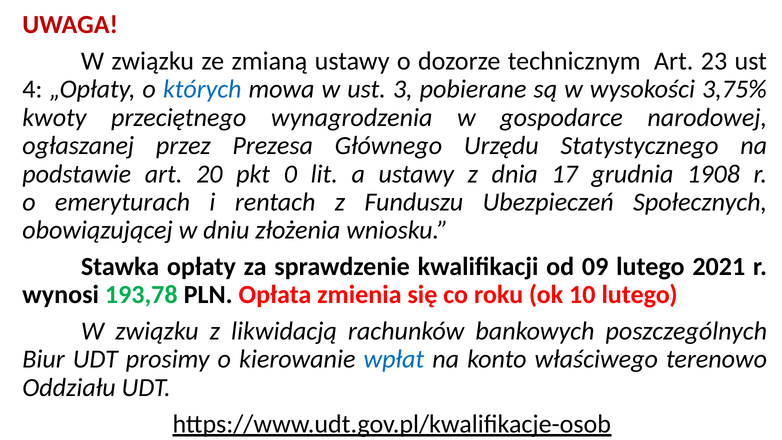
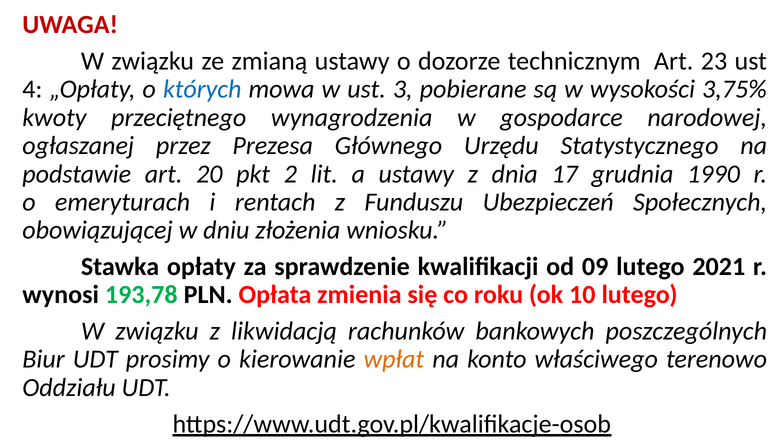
0: 0 -> 2 (290, 174)
1908: 1908 -> 1990 (714, 174)
wpłat colour: blue -> orange (394, 359)
